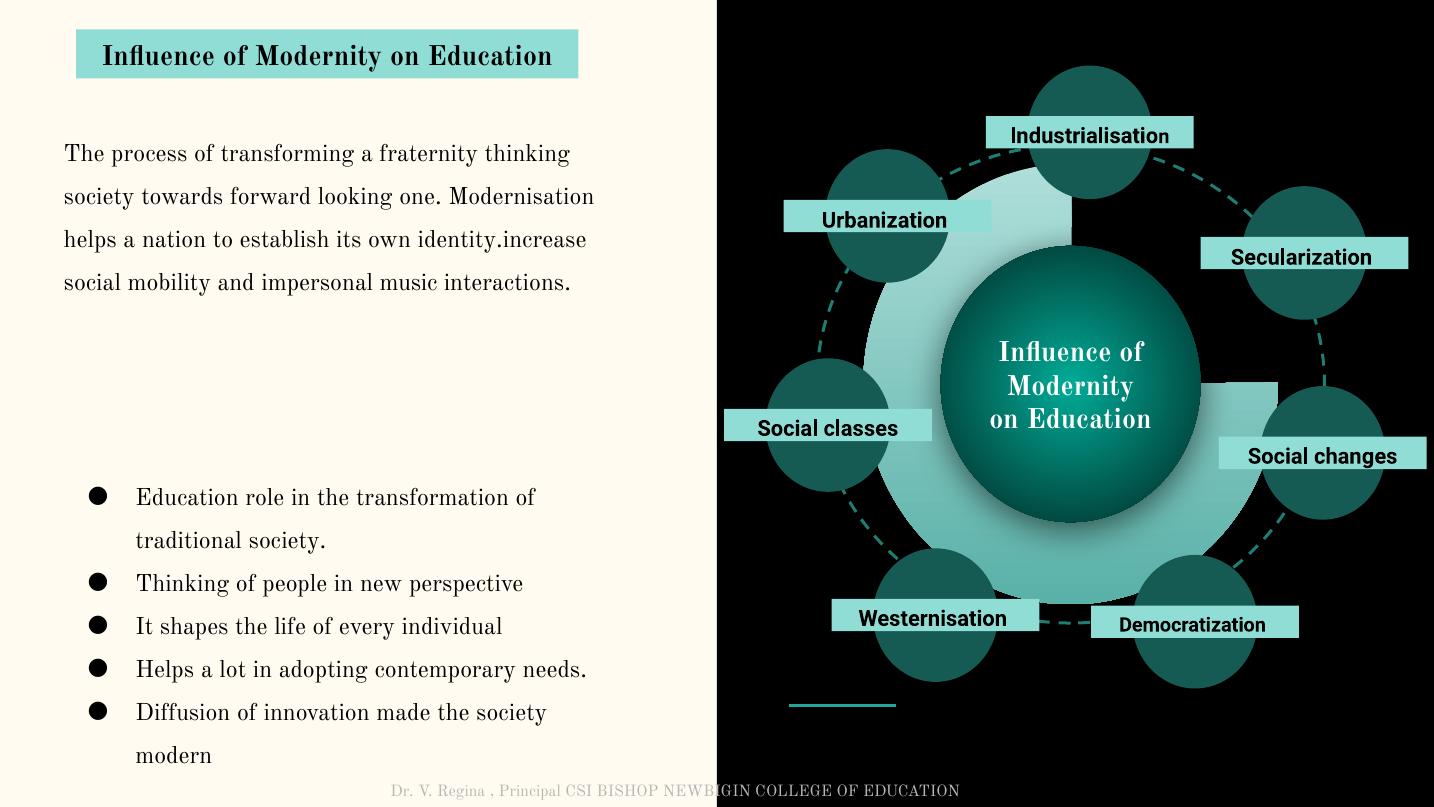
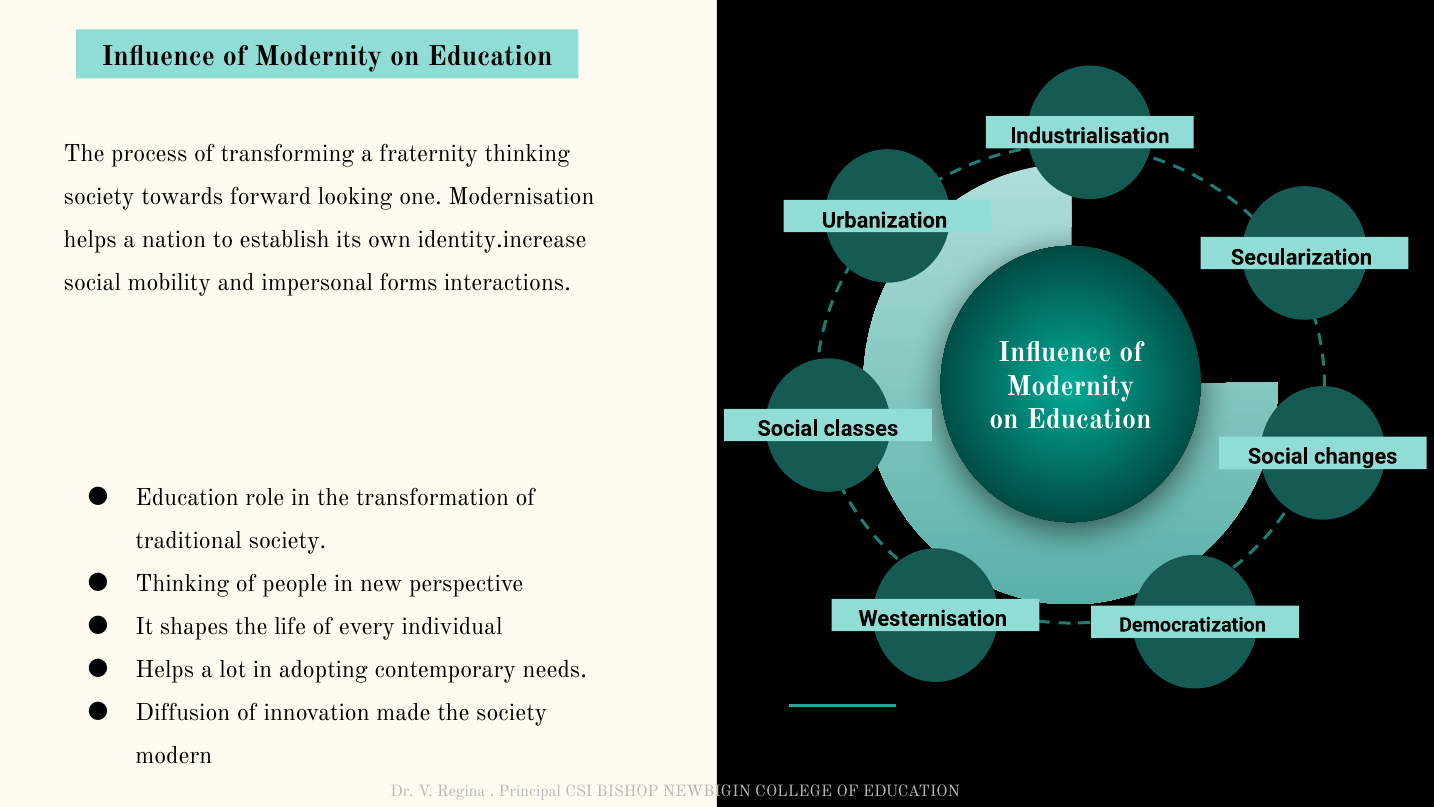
music: music -> forms (409, 282)
